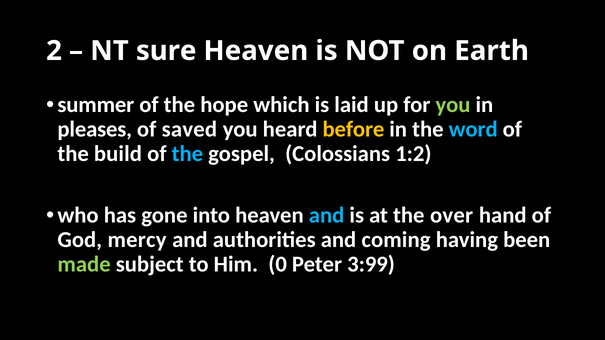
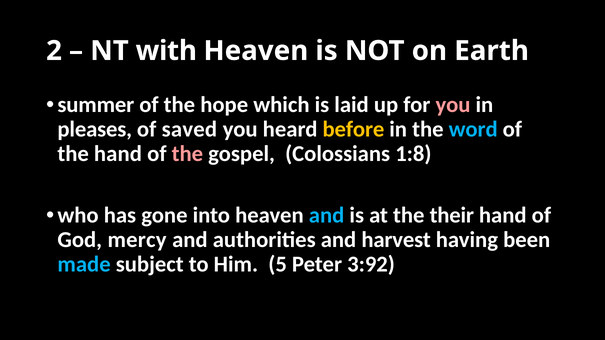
sure: sure -> with (166, 51)
you colour: light green -> pink (453, 105)
the build: build -> hand (118, 154)
the colour: light blue -> pink (187, 154)
1:2: 1:2 -> 1:8 (413, 154)
over: over -> their (452, 216)
coming: coming -> harvest (396, 240)
made colour: light green -> light blue (84, 265)
0: 0 -> 5 (278, 265)
3:99: 3:99 -> 3:92 (371, 265)
